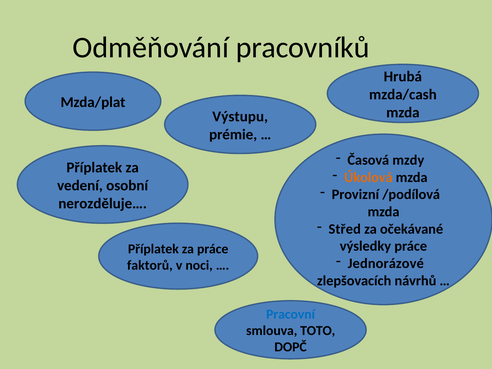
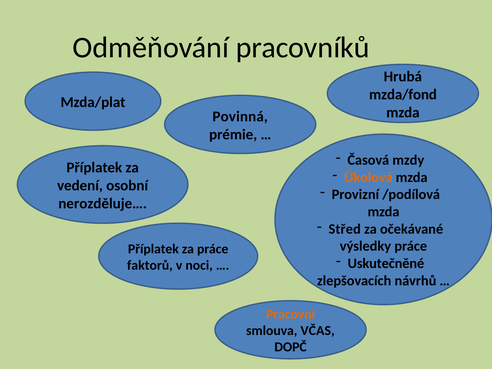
mzda/cash: mzda/cash -> mzda/fond (403, 94)
Výstupu: Výstupu -> Povinná (240, 116)
Jednorázové: Jednorázové -> Uskutečněné (386, 263)
Pracovní colour: blue -> orange (291, 314)
TOTO: TOTO -> VČAS (318, 331)
